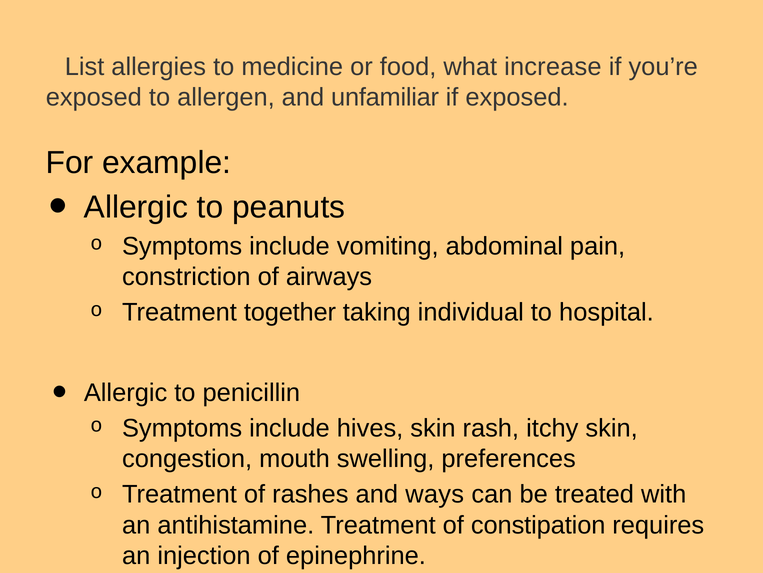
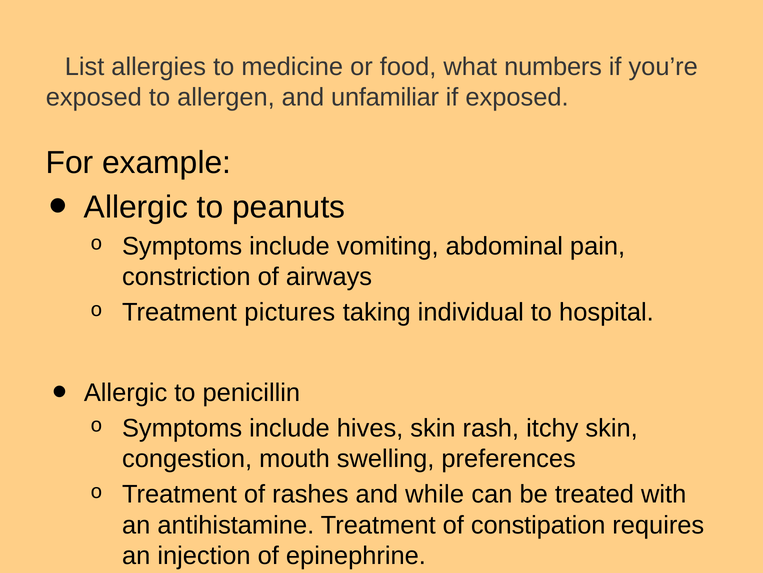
increase: increase -> numbers (553, 67)
together: together -> pictures (290, 312)
ways: ways -> while (435, 494)
